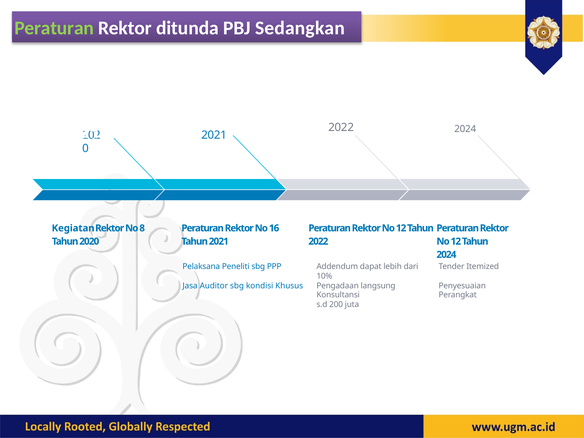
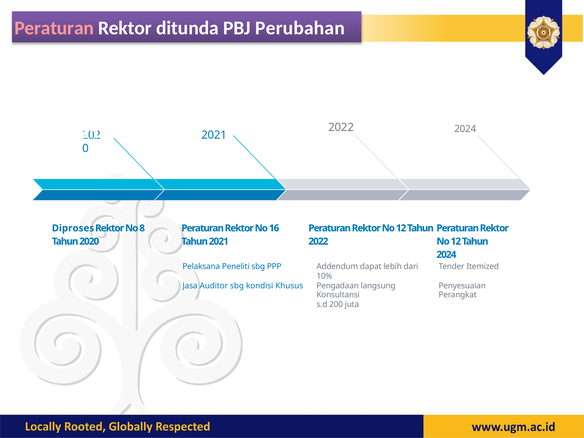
Peraturan colour: light green -> pink (54, 28)
Sedangkan: Sedangkan -> Perubahan (300, 28)
Kegiatan: Kegiatan -> Diproses (73, 228)
